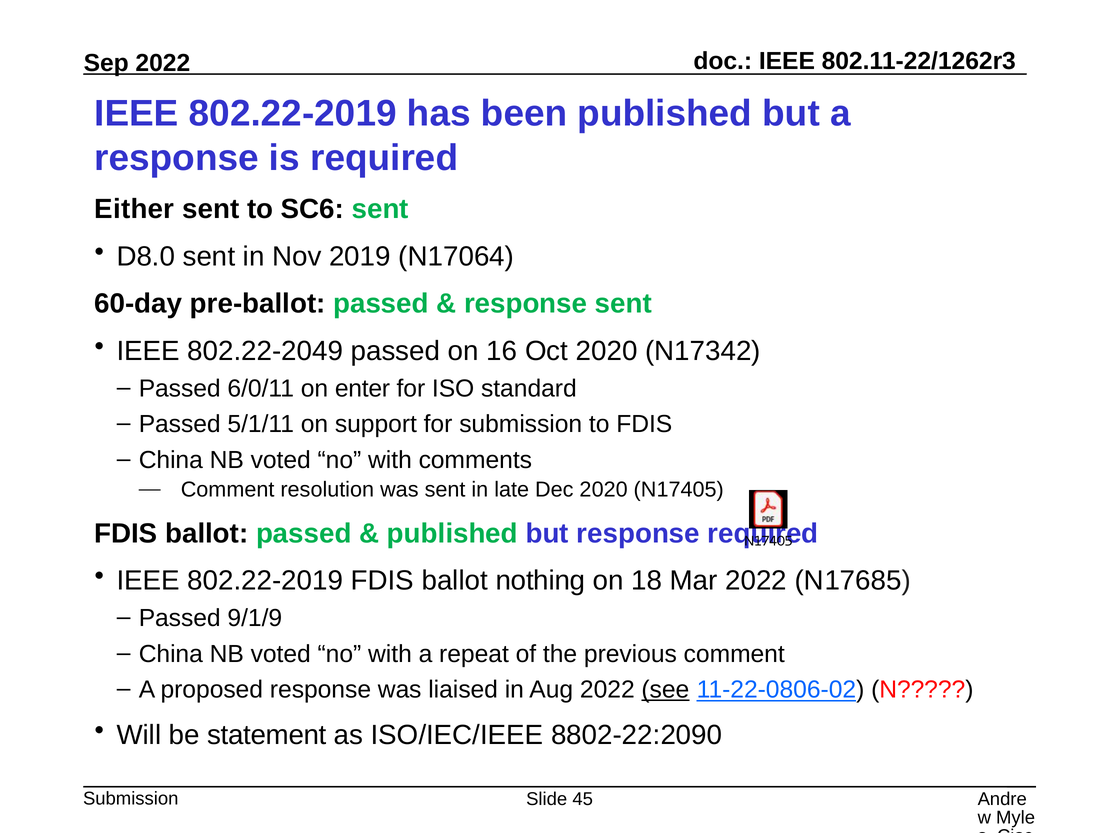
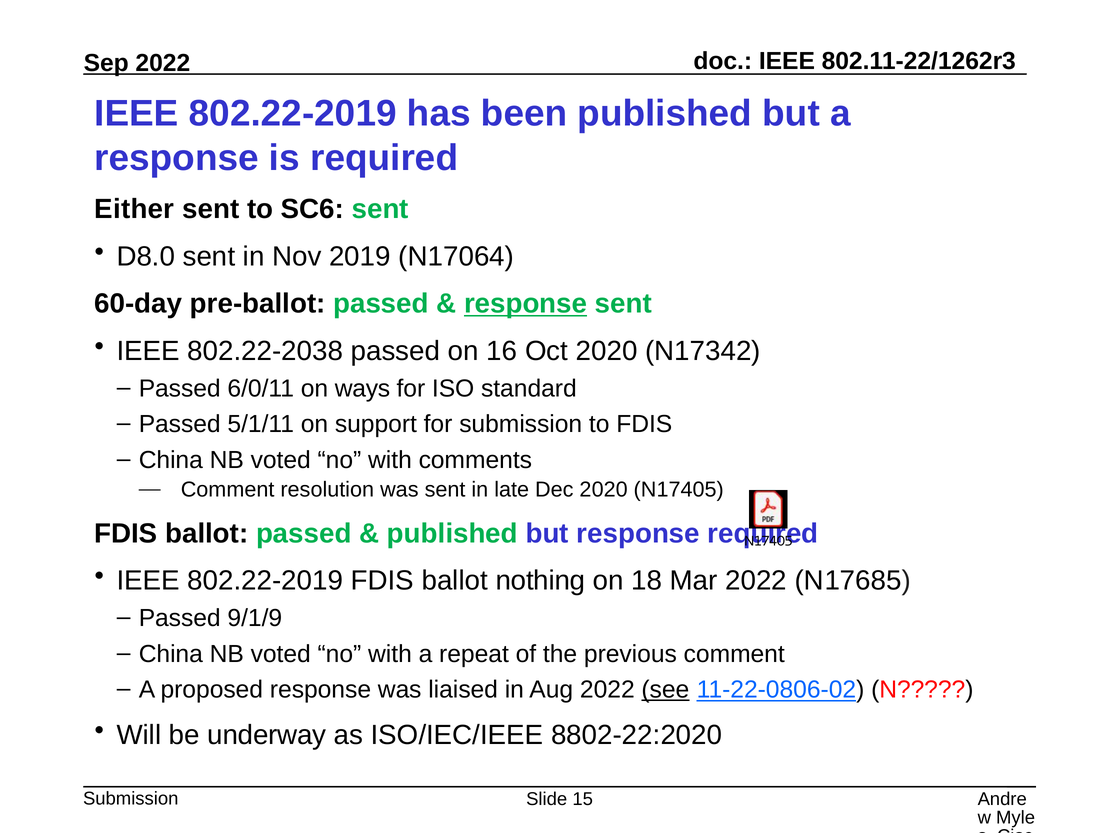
response underline: none -> present (526, 304)
802.22-2049: 802.22-2049 -> 802.22-2038 (265, 351)
enter: enter -> ways (362, 388)
statement: statement -> underway (267, 735)
8802-22:2090: 8802-22:2090 -> 8802-22:2020 (637, 735)
45: 45 -> 15 (583, 798)
